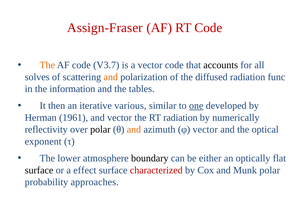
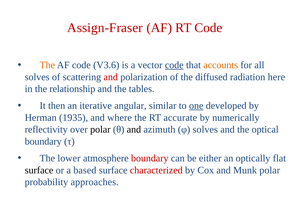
V3.7: V3.7 -> V3.6 (106, 65)
code underline: none -> present (174, 65)
accounts colour: black -> orange (221, 65)
and colour: orange -> red (111, 77)
func: func -> here (276, 77)
information: information -> relationship (72, 89)
various: various -> angular (130, 106)
1961: 1961 -> 1935 (74, 117)
and vector: vector -> where (120, 117)
RT radiation: radiation -> accurate (180, 117)
and colour: orange -> black (134, 129)
φ vector: vector -> solves (205, 129)
exponent: exponent -> boundary (43, 141)
boundary colour: black -> red (150, 158)
effect: effect -> based (85, 170)
